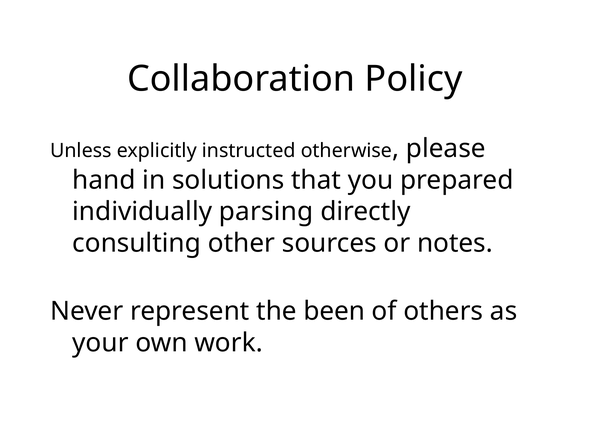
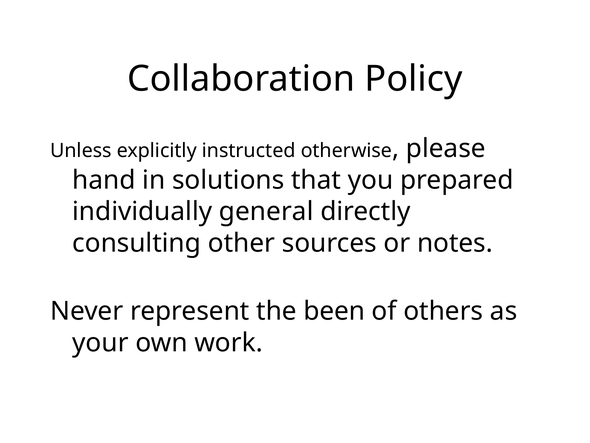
parsing: parsing -> general (266, 211)
